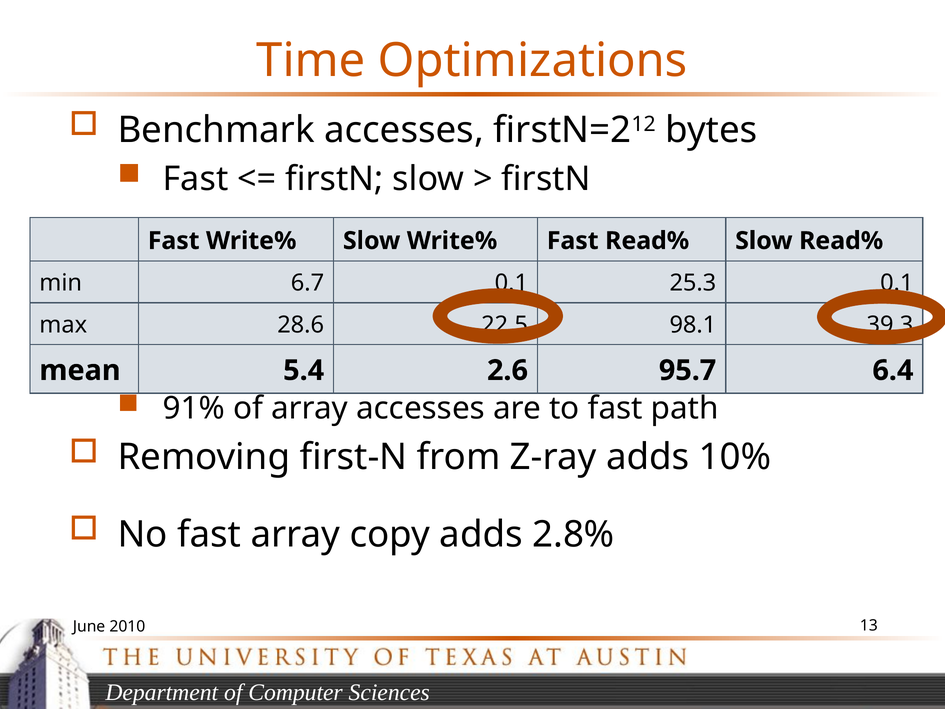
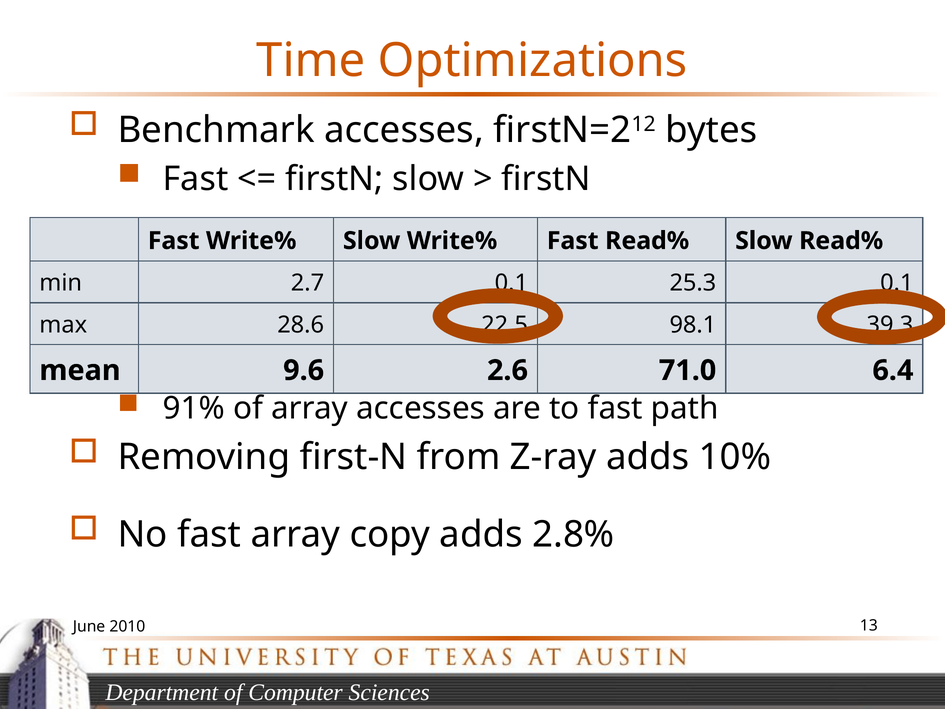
6.7: 6.7 -> 2.7 (308, 283)
5.4: 5.4 -> 9.6 (304, 370)
95.7: 95.7 -> 71.0 (688, 370)
